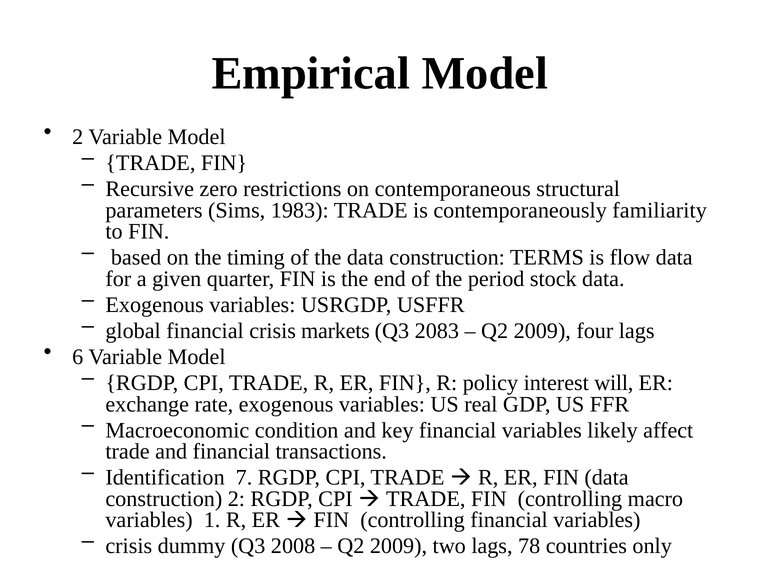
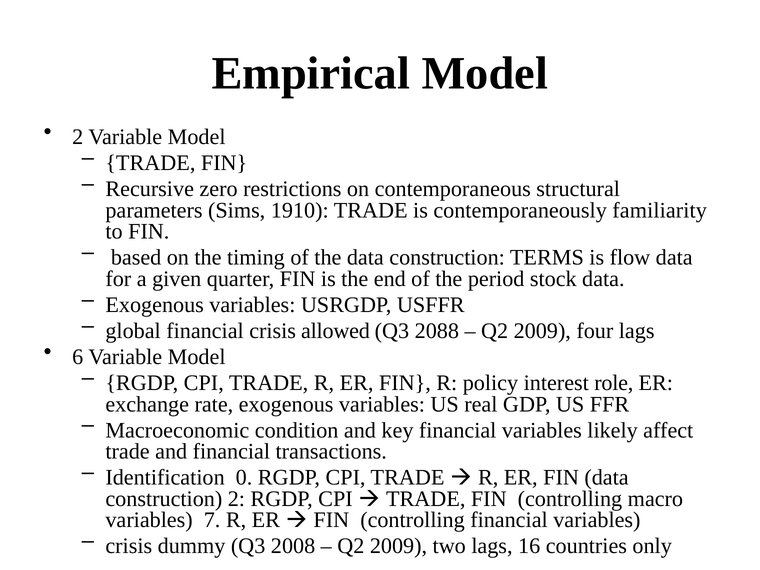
1983: 1983 -> 1910 (300, 210)
markets: markets -> allowed (335, 331)
2083: 2083 -> 2088 (437, 331)
will: will -> role (614, 383)
7: 7 -> 0 (244, 477)
1: 1 -> 7 (212, 520)
78: 78 -> 16 (529, 546)
